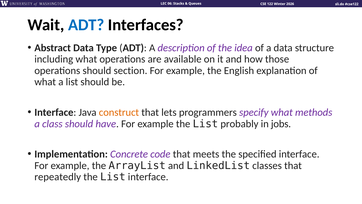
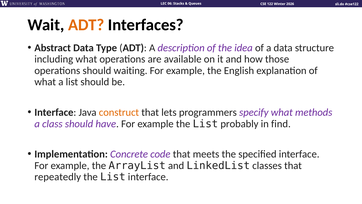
ADT colour: blue -> orange (86, 25)
section: section -> waiting (131, 70)
jobs: jobs -> find (281, 124)
